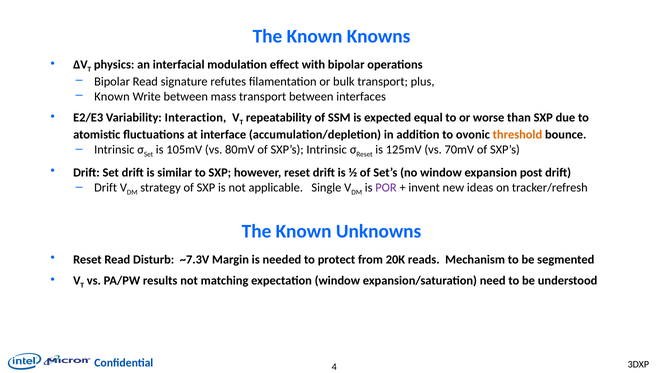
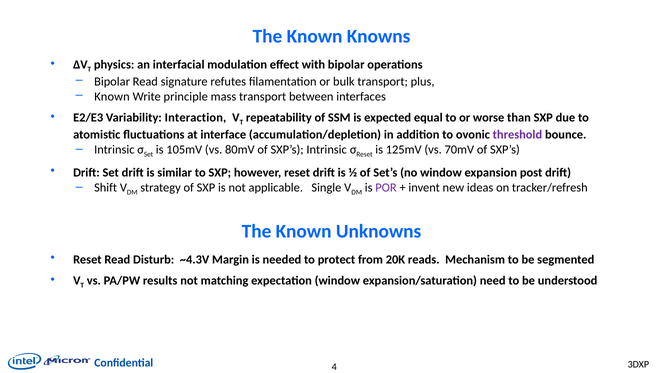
Write between: between -> principle (186, 97)
threshold colour: orange -> purple (517, 135)
Drift: Drift -> Shift (106, 188)
~7.3V: ~7.3V -> ~4.3V (195, 259)
